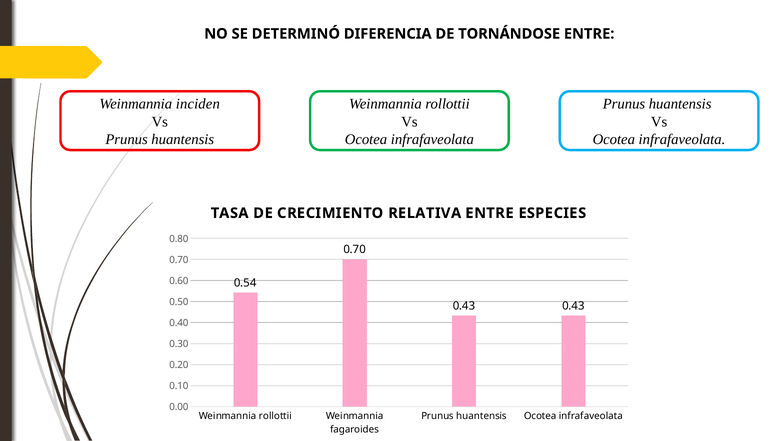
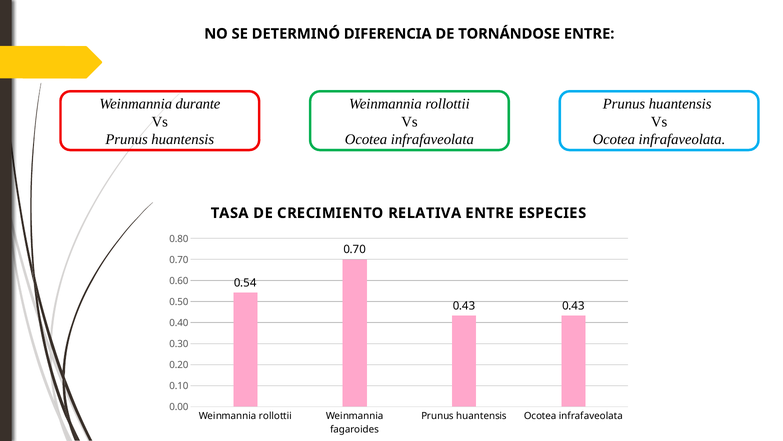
inciden: inciden -> durante (198, 104)
